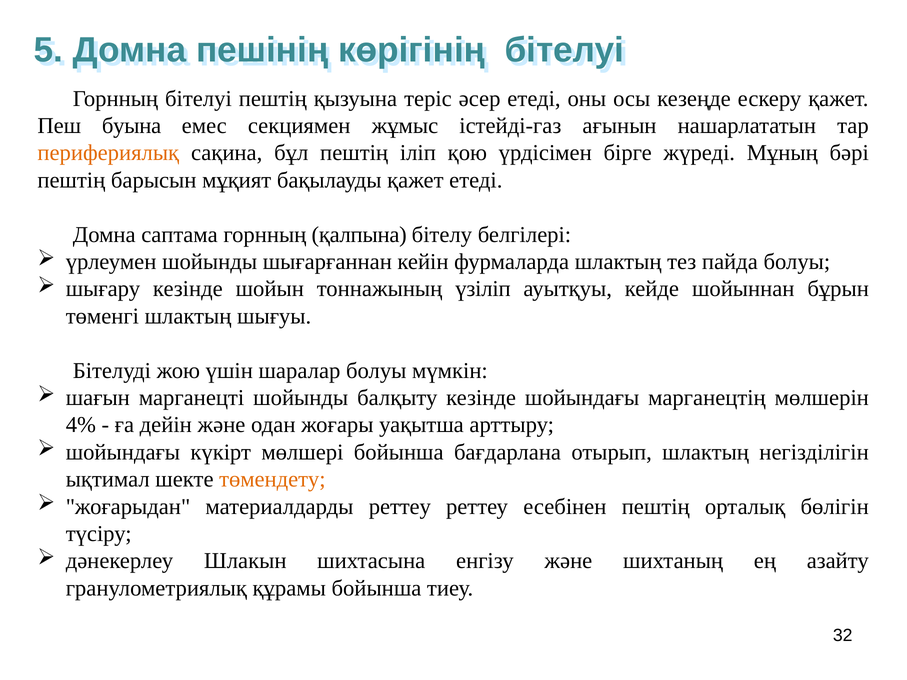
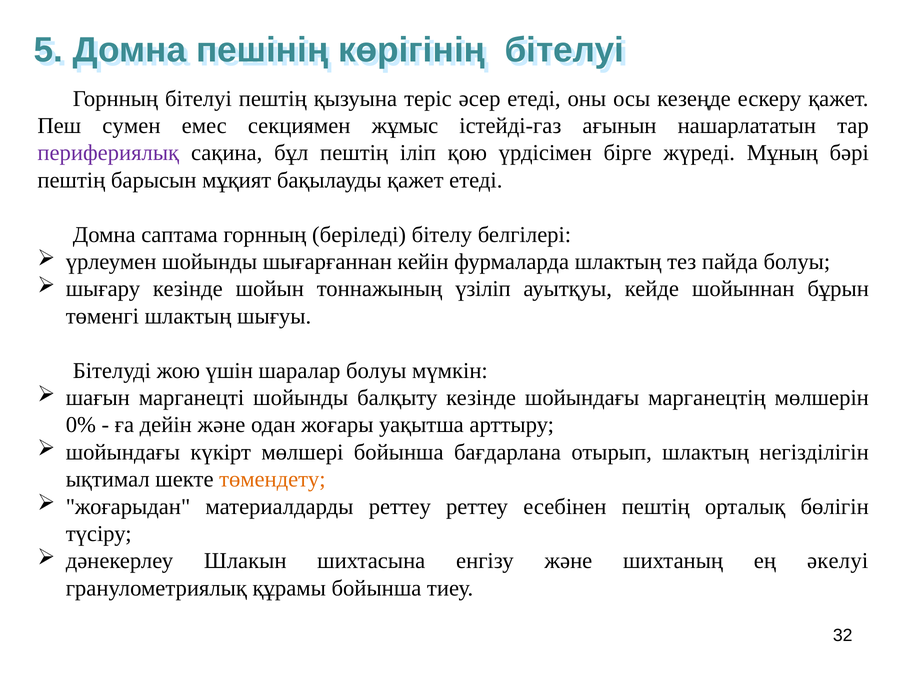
буына: буына -> сумен (131, 126)
перифериялық colour: orange -> purple (108, 153)
қалпына: қалпына -> беріледі (359, 235)
4%: 4% -> 0% (81, 425)
азайту: азайту -> әкелуі (838, 561)
